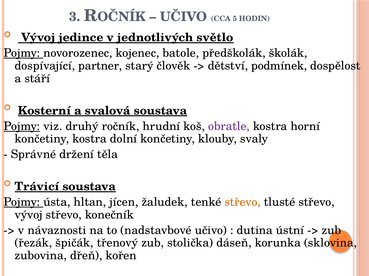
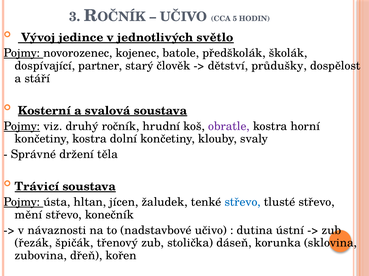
podmínek: podmínek -> průdušky (279, 66)
střevo colour: orange -> blue (243, 203)
vývoj: vývoj -> mění (28, 215)
